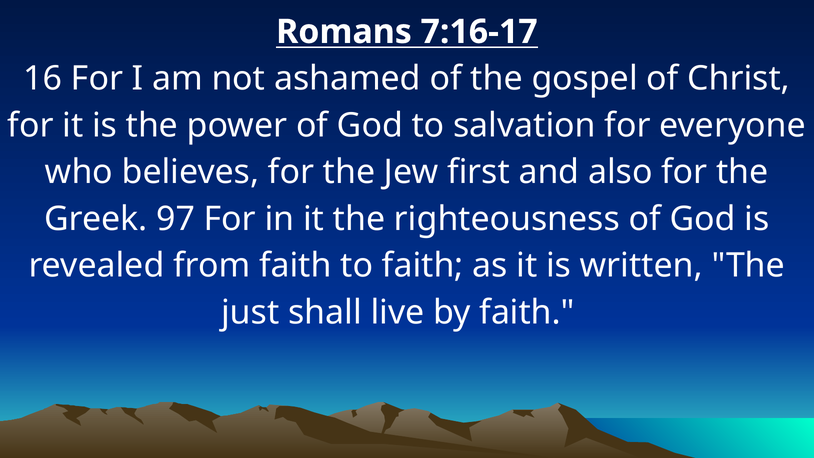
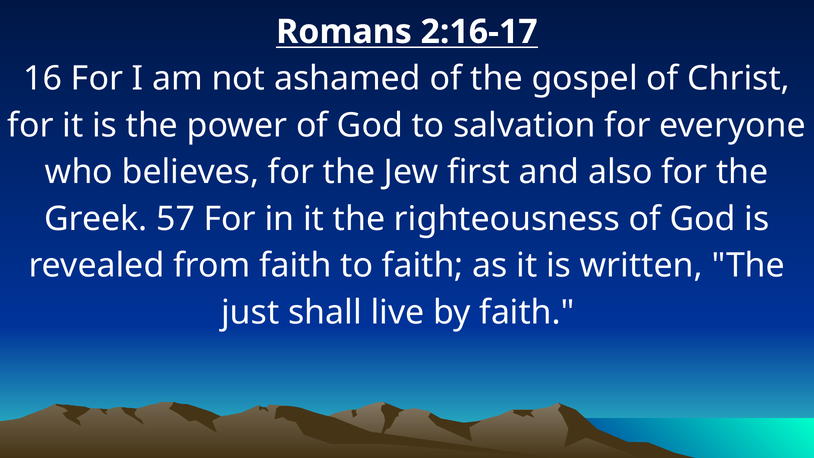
7:16-17: 7:16-17 -> 2:16-17 (479, 32)
97: 97 -> 57 (176, 219)
